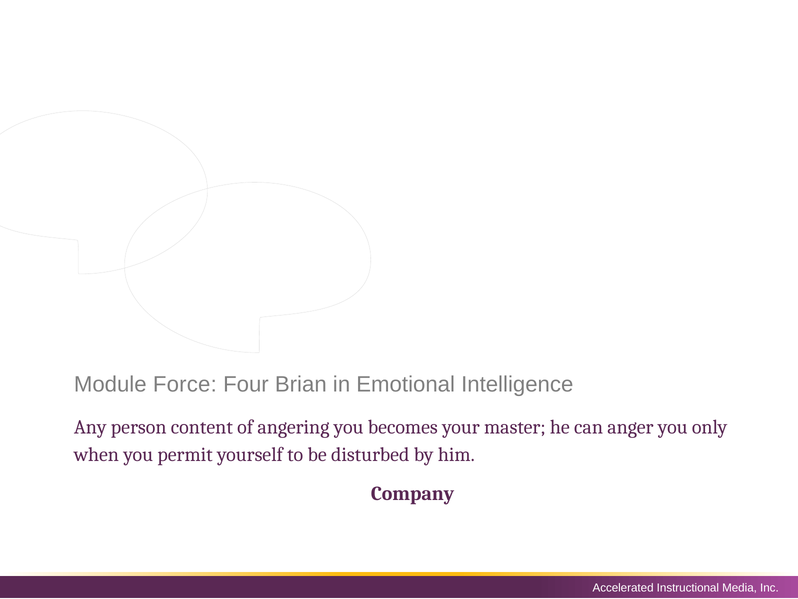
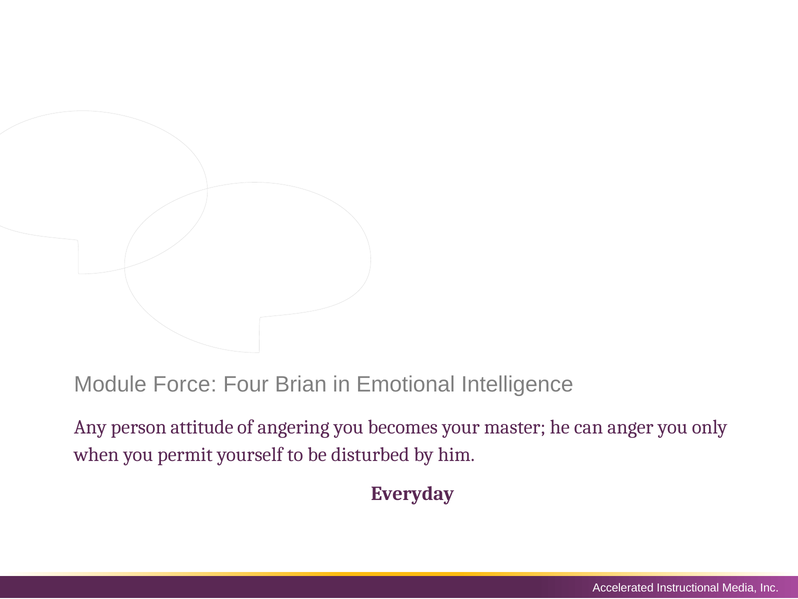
content: content -> attitude (202, 427)
Company: Company -> Everyday (413, 493)
